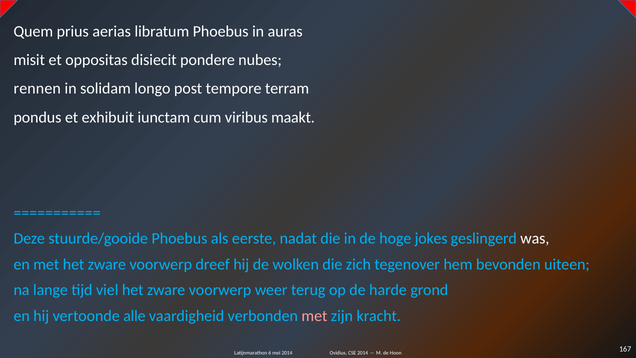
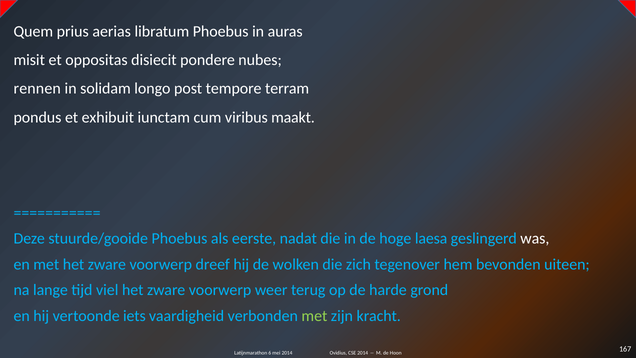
jokes: jokes -> laesa (431, 239)
alle: alle -> iets (134, 316)
met colour: pink -> light green (314, 316)
